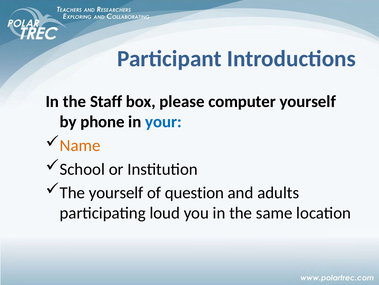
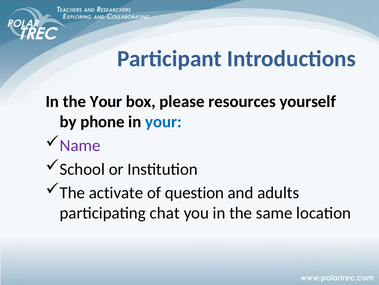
the Staff: Staff -> Your (106, 101)
computer: computer -> resources (242, 101)
Name colour: orange -> purple (80, 145)
The yourself: yourself -> activate (116, 192)
loud: loud -> chat (165, 213)
